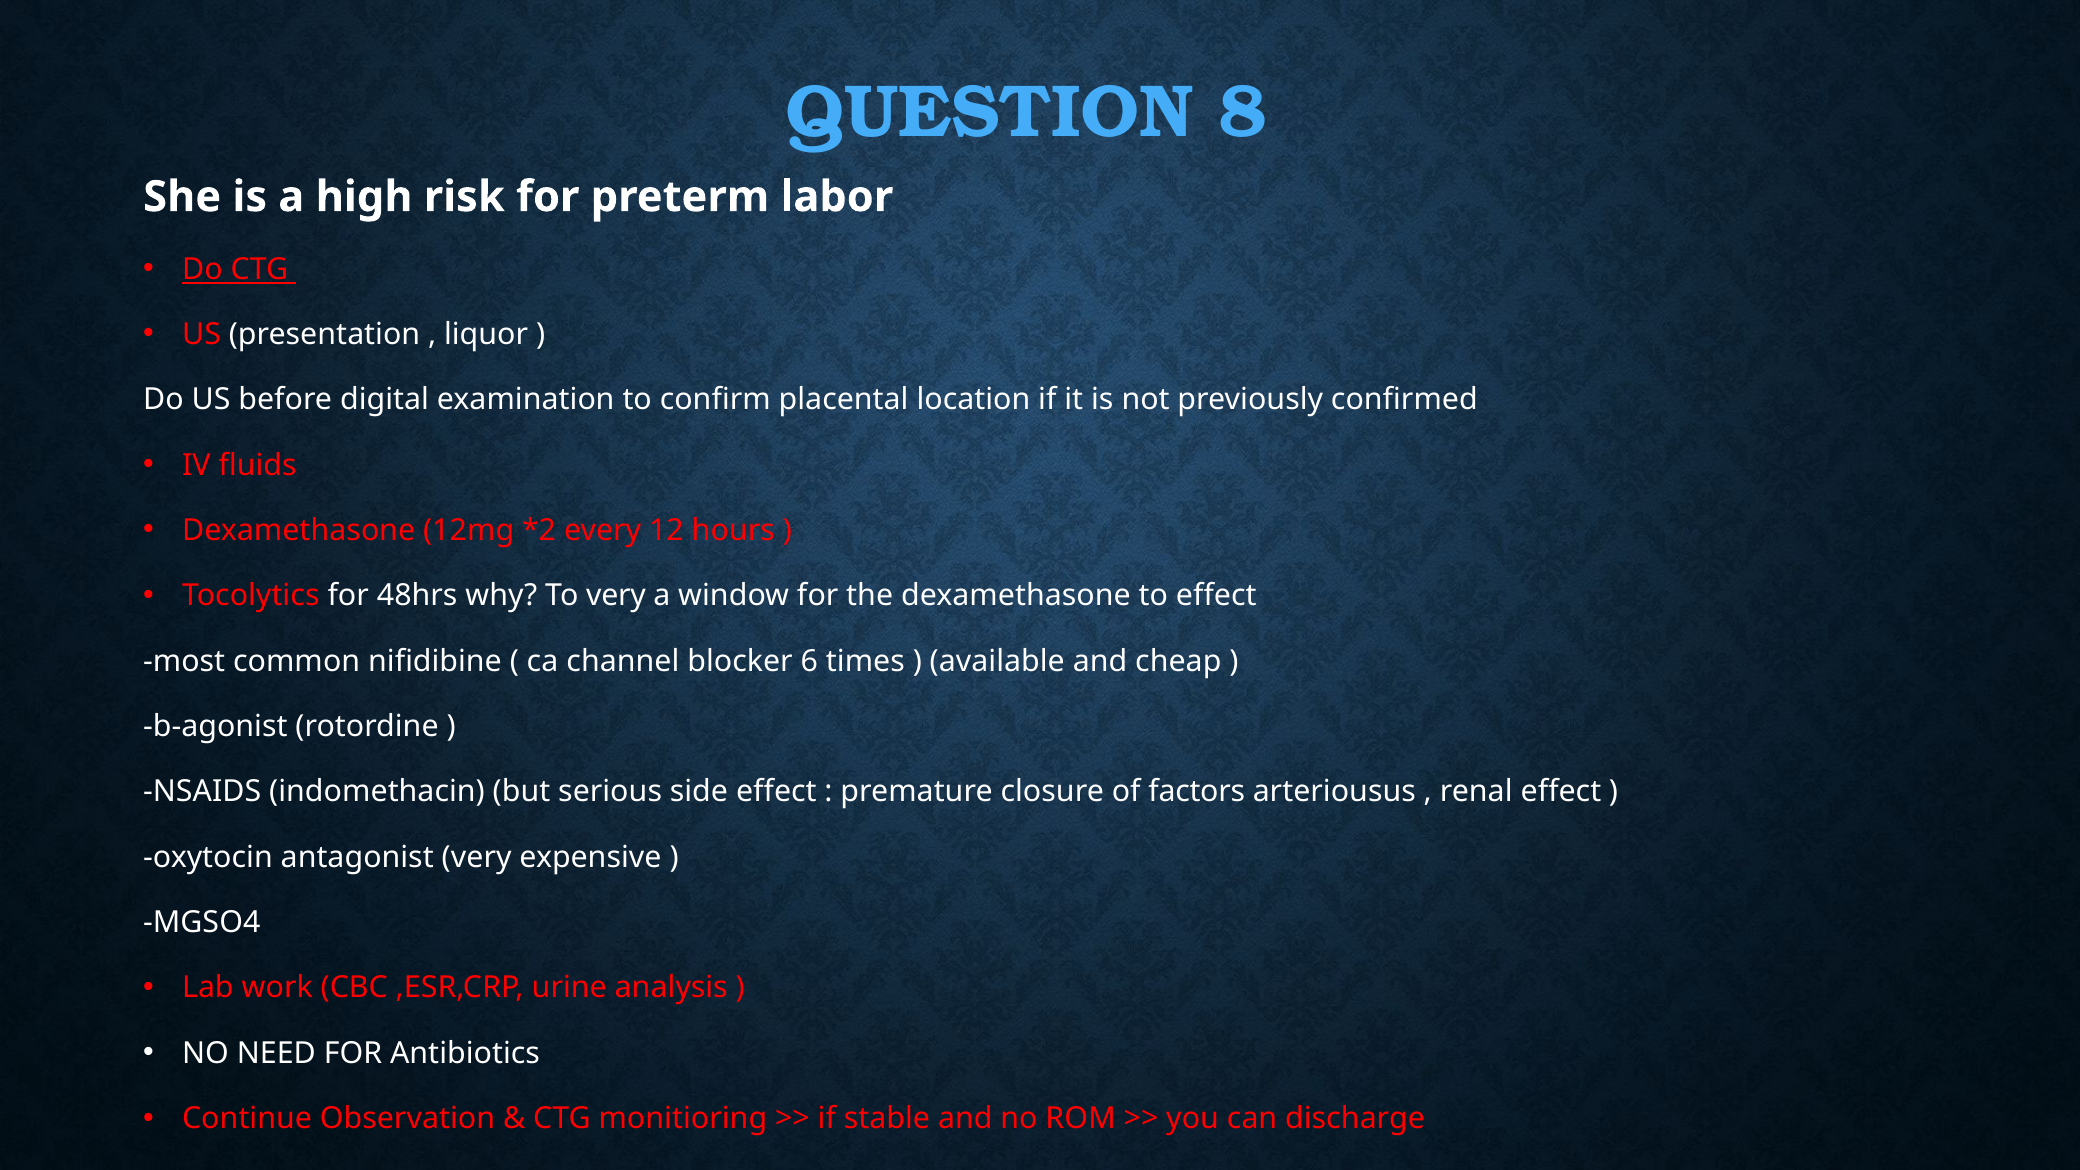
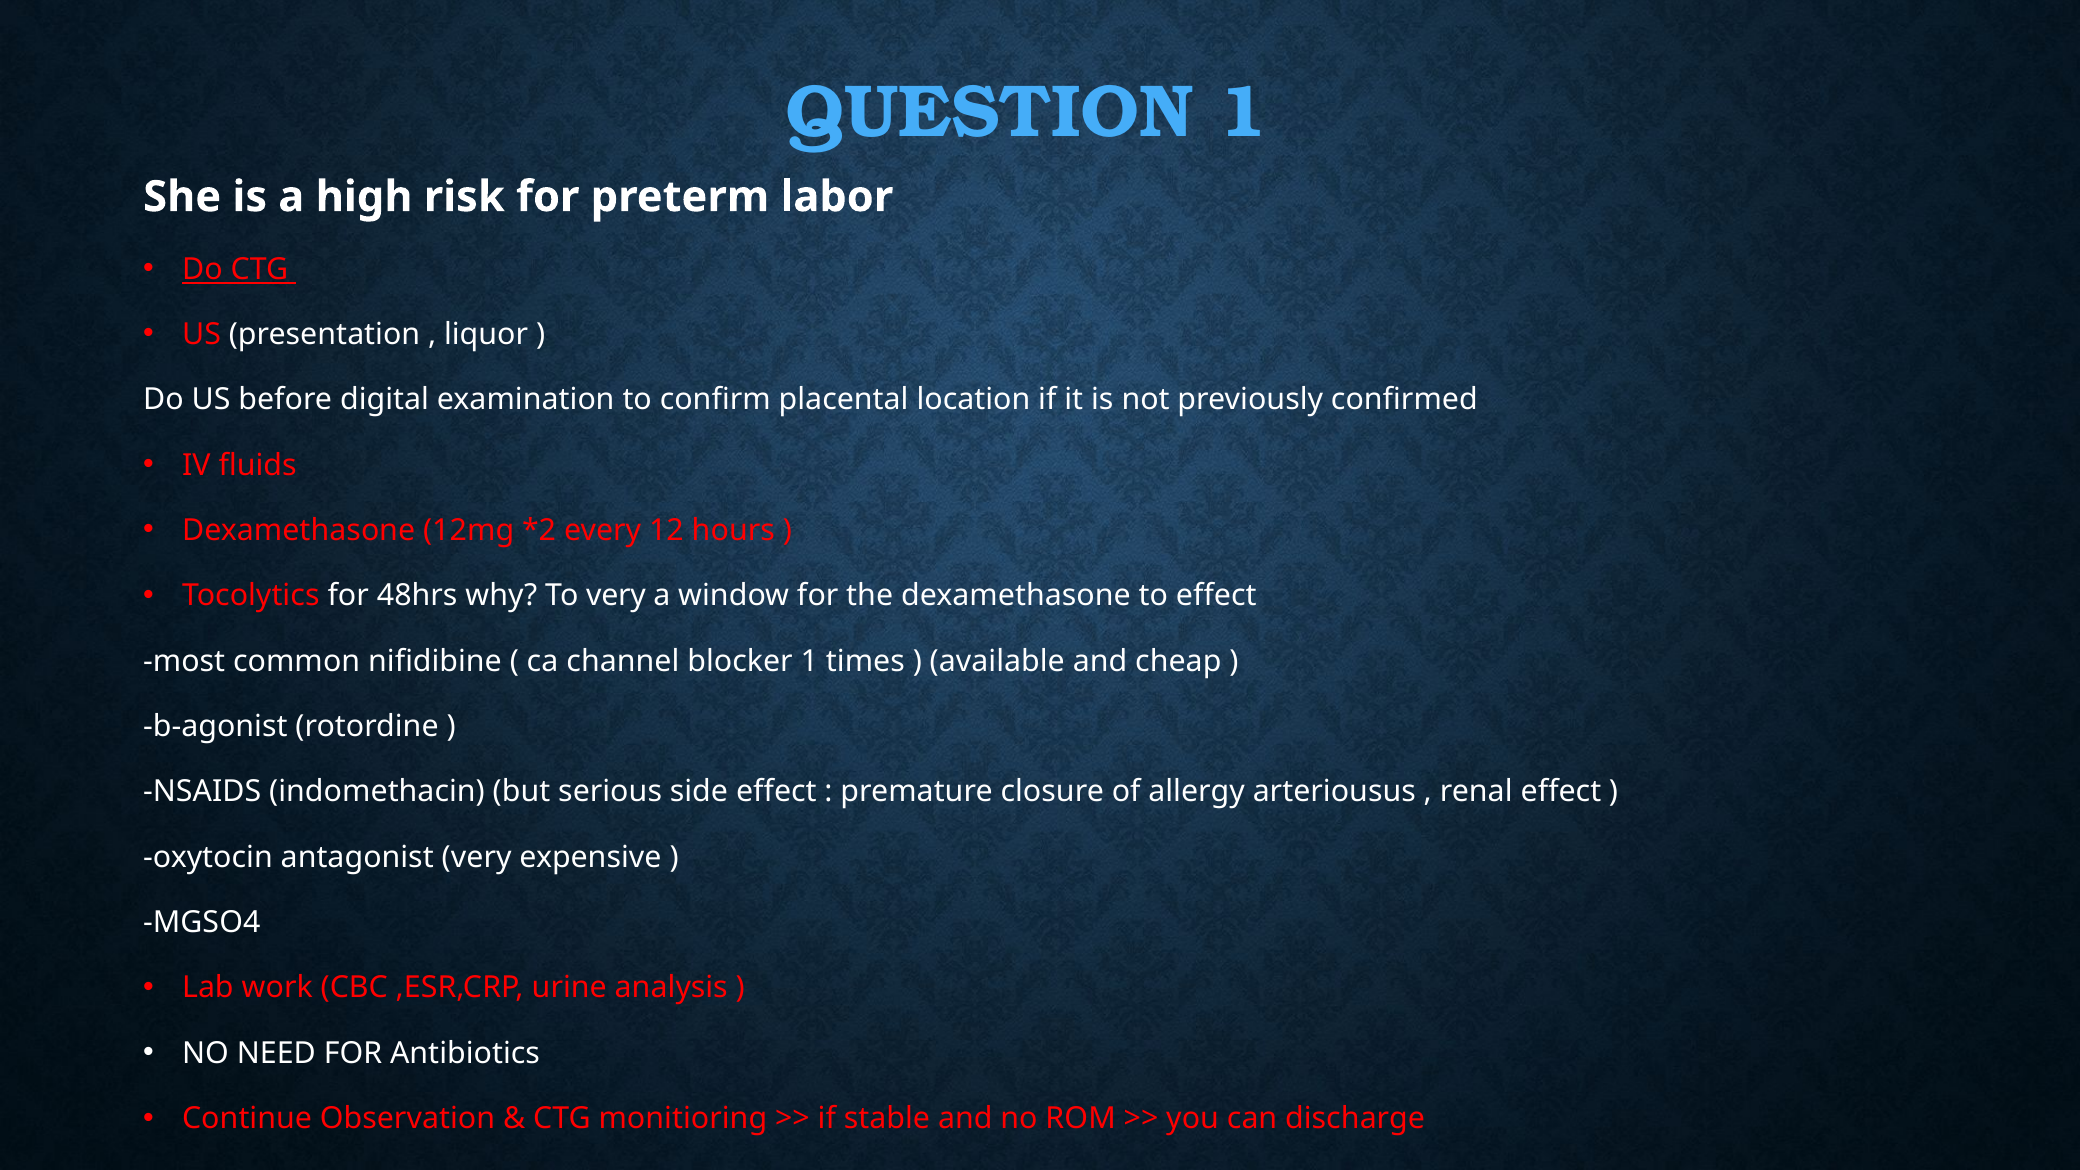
QUESTION 8: 8 -> 1 (1243, 113)
blocker 6: 6 -> 1 (809, 661)
factors: factors -> allergy (1197, 792)
